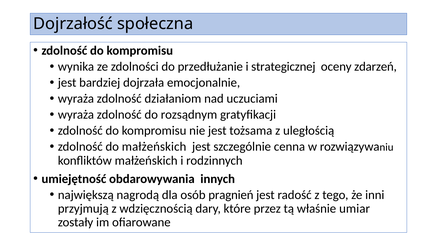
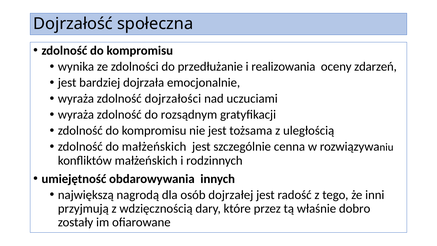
strategicznej: strategicznej -> realizowania (283, 67)
działaniom: działaniom -> dojrzałości (173, 99)
pragnień: pragnień -> dojrzałej (231, 195)
umiar: umiar -> dobro (355, 208)
